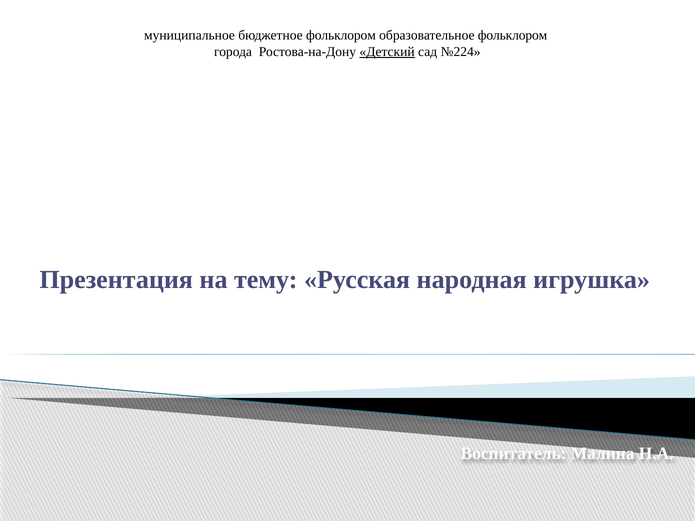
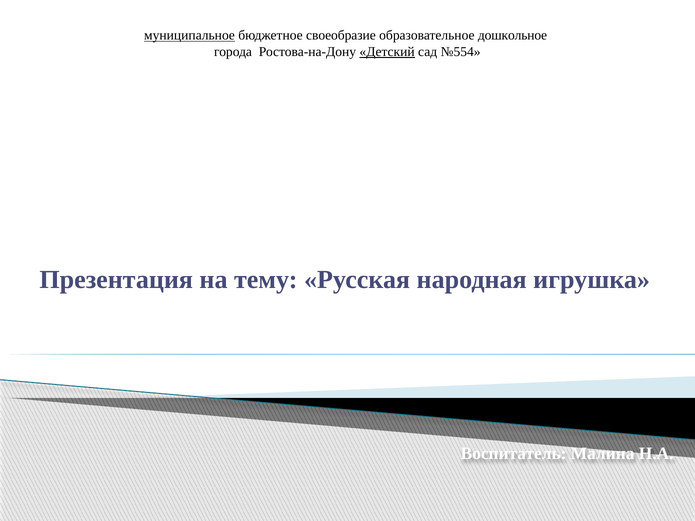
муниципальное underline: none -> present (189, 35)
бюджетное фольклором: фольклором -> своеобразие (341, 35)
образовательное фольклором: фольклором -> дошкольное (513, 35)
№224: №224 -> №554 (461, 52)
